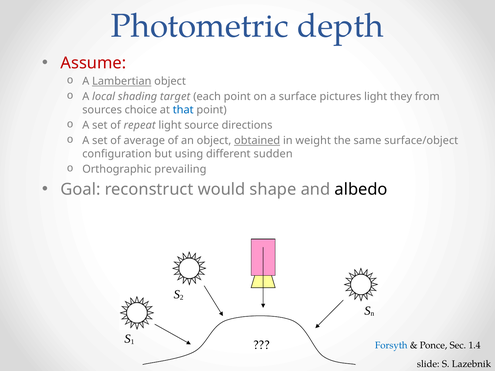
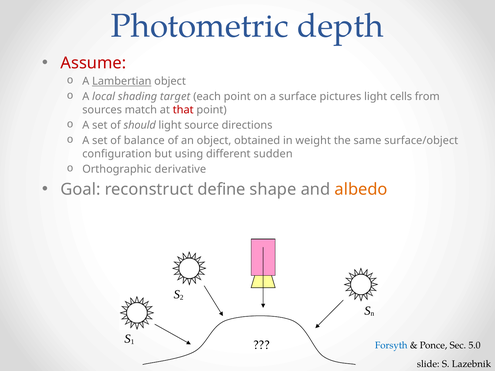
they: they -> cells (401, 97)
choice: choice -> match (141, 110)
that colour: blue -> red (183, 110)
repeat: repeat -> should (140, 125)
average: average -> balance (144, 141)
obtained underline: present -> none (257, 141)
prevailing: prevailing -> derivative (180, 169)
would: would -> define (222, 189)
albedo colour: black -> orange (361, 189)
1.4: 1.4 -> 5.0 (475, 346)
